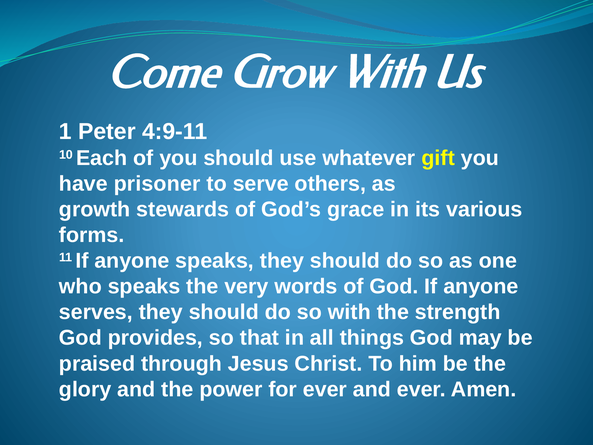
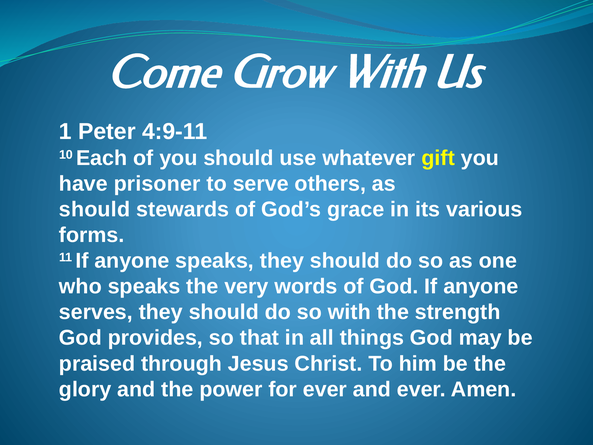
growth: growth -> should (95, 209)
